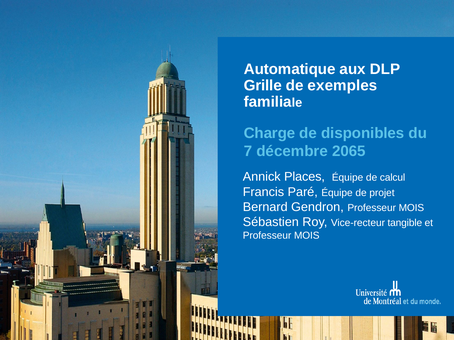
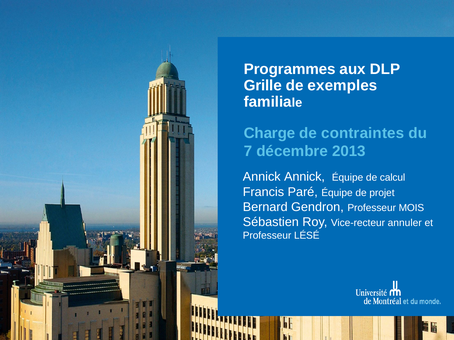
Automatique: Automatique -> Programmes (290, 69)
disponibles: disponibles -> contraintes (363, 133)
2065: 2065 -> 2013 (349, 151)
Annick Places: Places -> Annick (305, 177)
tangible: tangible -> annuler (405, 223)
MOIS: MOIS -> LÉSÉ (307, 236)
